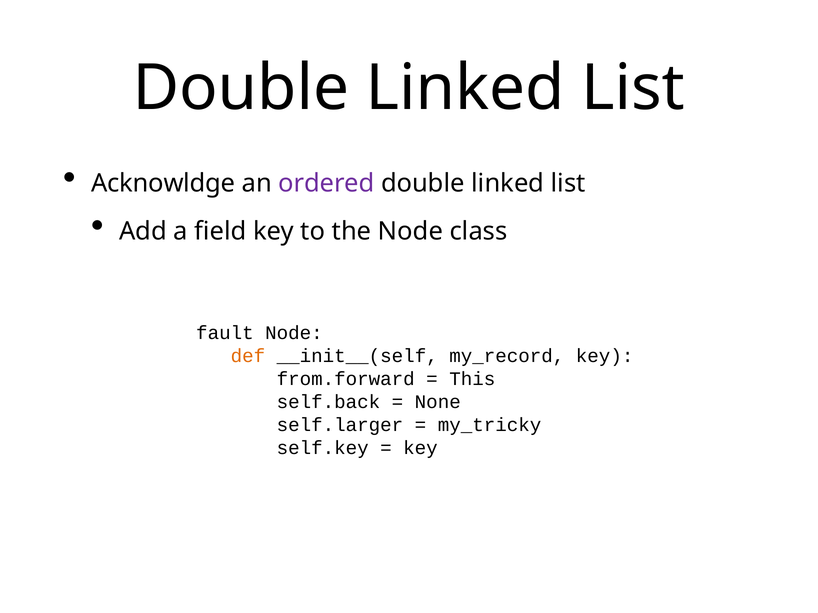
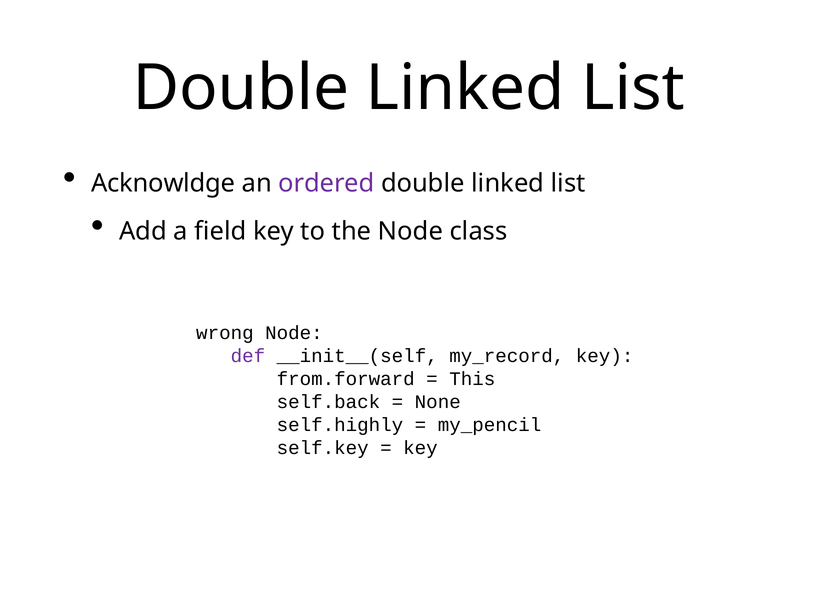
fault: fault -> wrong (225, 333)
def colour: orange -> purple (248, 356)
self.larger: self.larger -> self.highly (340, 425)
my_tricky: my_tricky -> my_pencil (490, 425)
